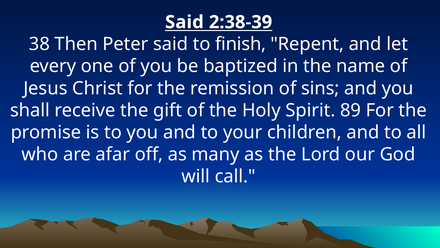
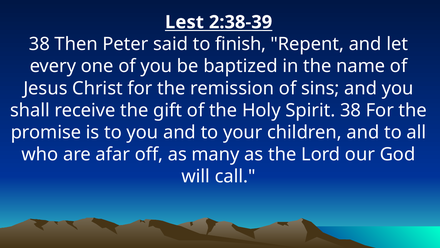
Said: Said -> Lest (184, 22)
Spirit 89: 89 -> 38 (351, 110)
